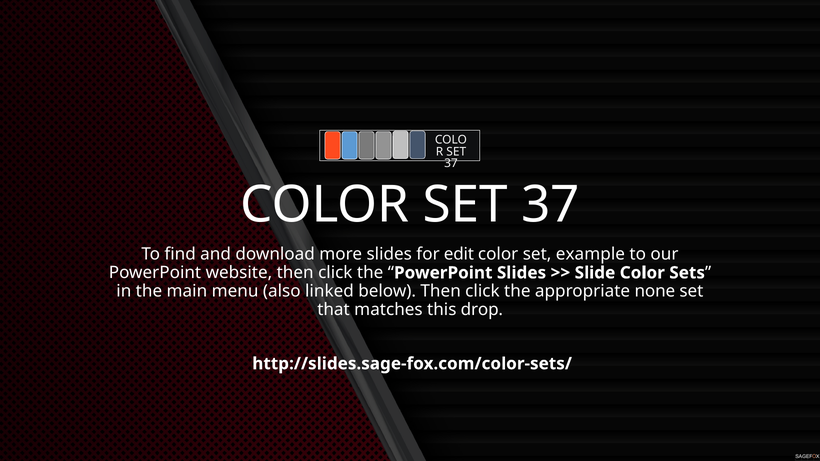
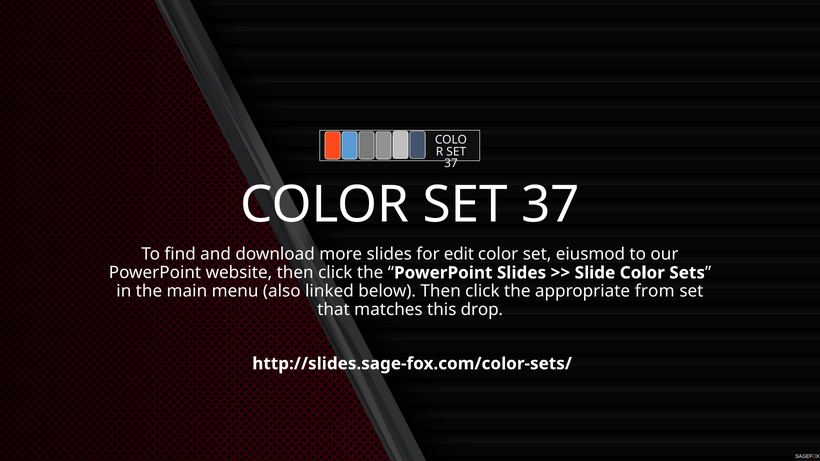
example: example -> eiusmod (590, 254)
none: none -> from (655, 291)
